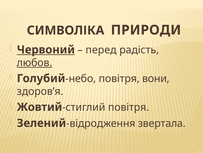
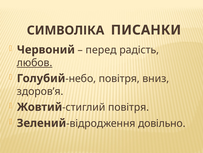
ПРИРОДИ: ПРИРОДИ -> ПИСАНКИ (146, 30)
Червоний underline: present -> none (46, 50)
вони: вони -> вниз (156, 78)
звертала: звертала -> довільно (162, 123)
